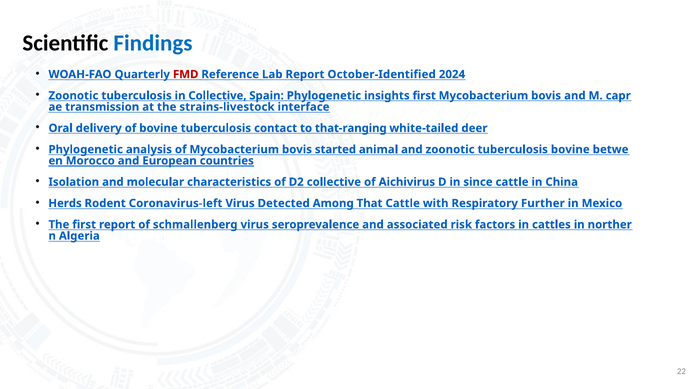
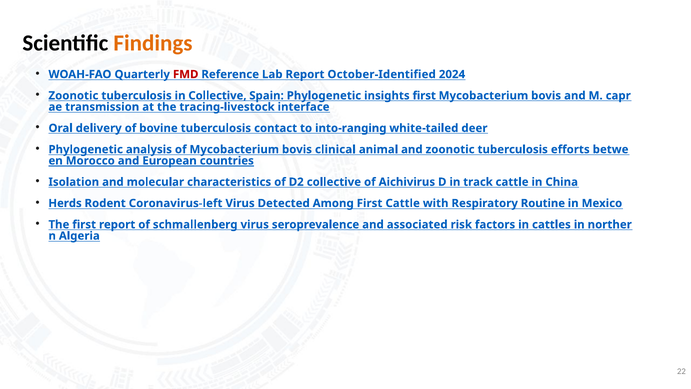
Findings colour: blue -> orange (153, 43)
strains-livestock: strains-livestock -> tracing-livestock (227, 107)
that-ranging: that-ranging -> into-ranging (351, 128)
started: started -> clinical (335, 149)
tuberculosis bovine: bovine -> efforts (570, 149)
since: since -> track (478, 182)
Among That: That -> First (370, 203)
Further: Further -> Routine (543, 203)
